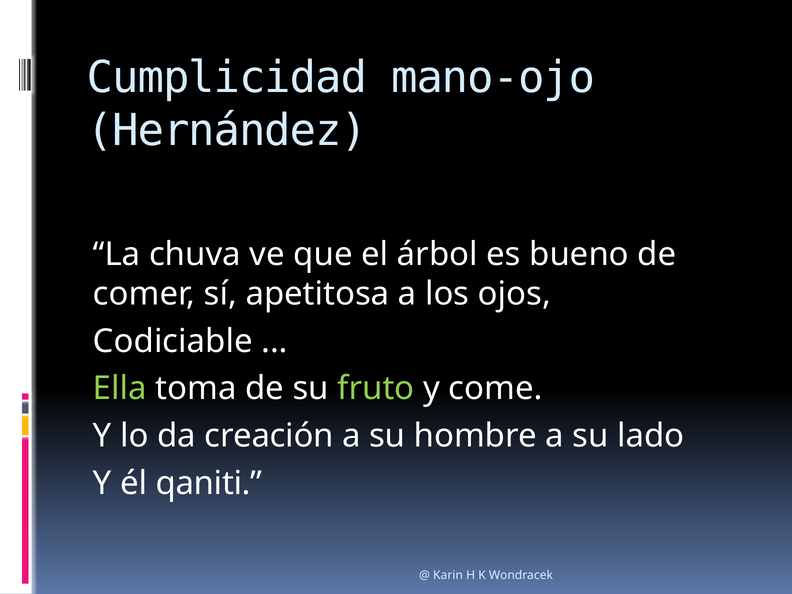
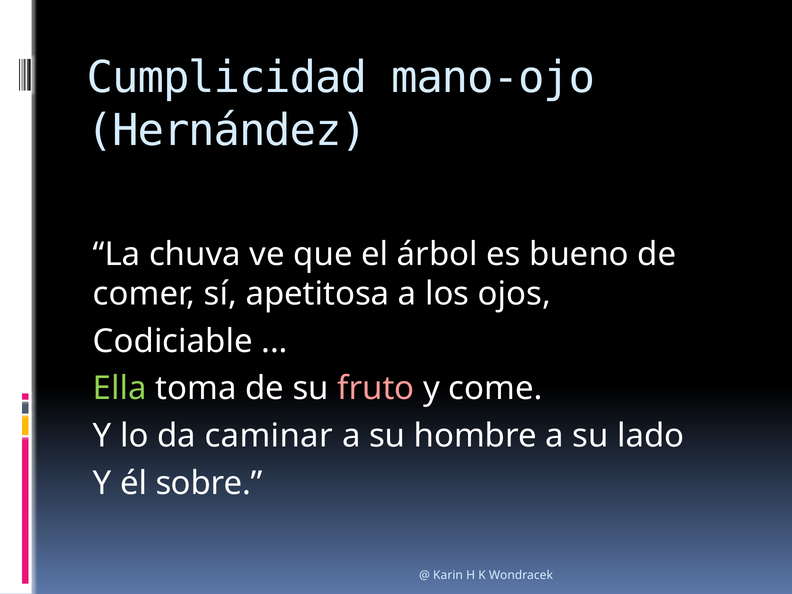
fruto colour: light green -> pink (376, 389)
creación: creación -> caminar (269, 436)
qaniti: qaniti -> sobre (209, 483)
